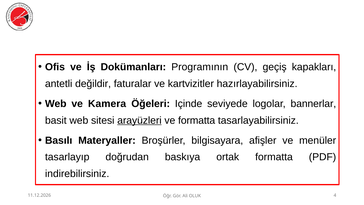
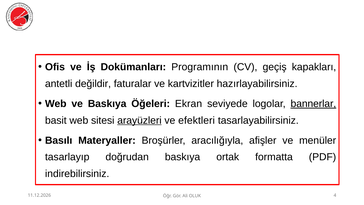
ve Kamera: Kamera -> Baskıya (107, 104)
Içinde: Içinde -> Ekran (189, 104)
bannerlar underline: none -> present (313, 104)
ve formatta: formatta -> efektleri (197, 120)
bilgisayara: bilgisayara -> aracılığıyla (217, 140)
